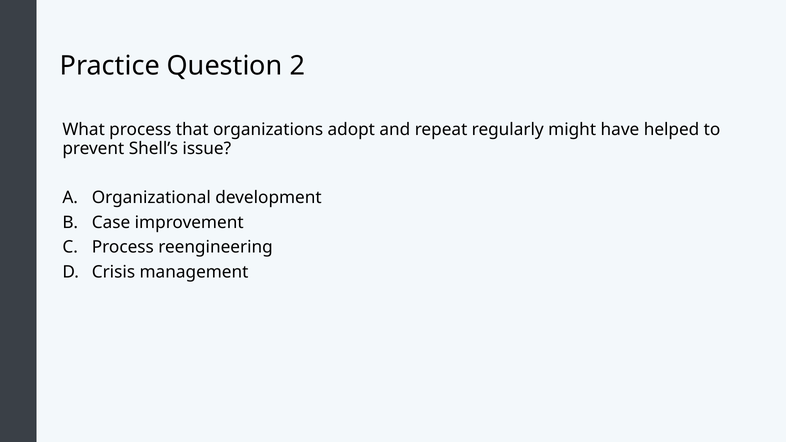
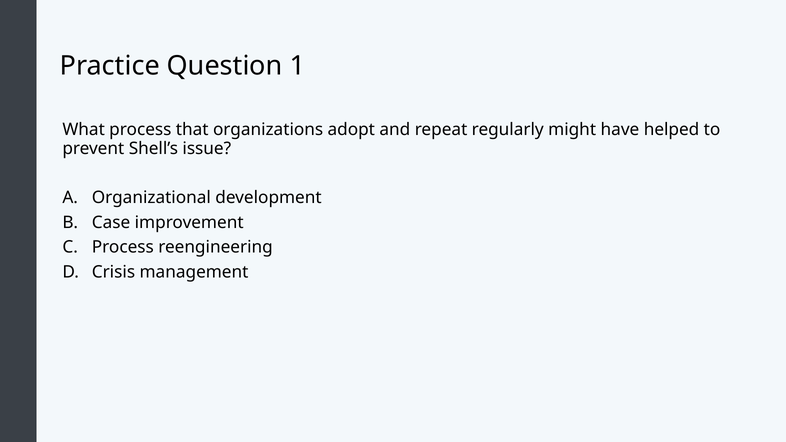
2: 2 -> 1 (297, 66)
